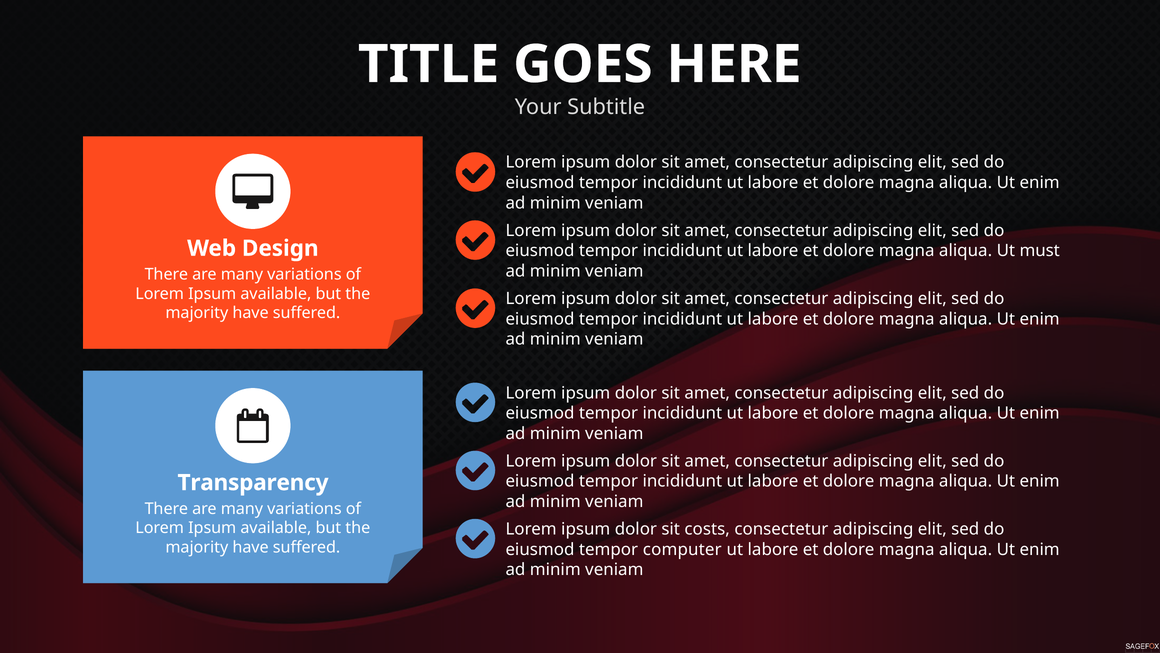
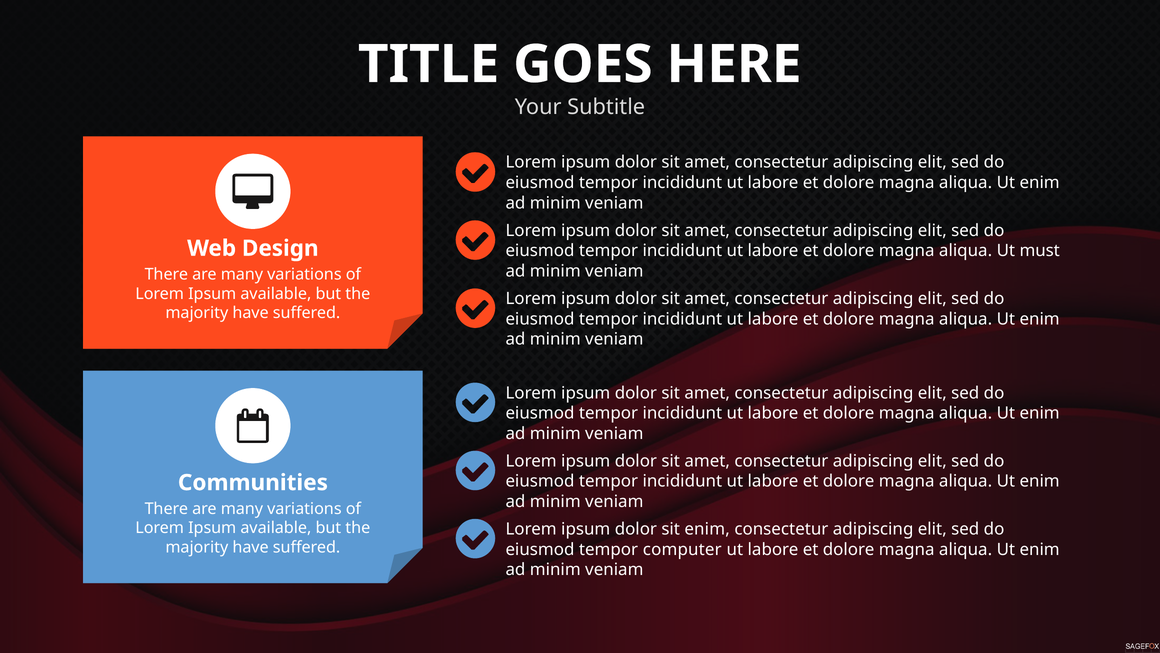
Transparency: Transparency -> Communities (253, 482)
sit costs: costs -> enim (707, 529)
